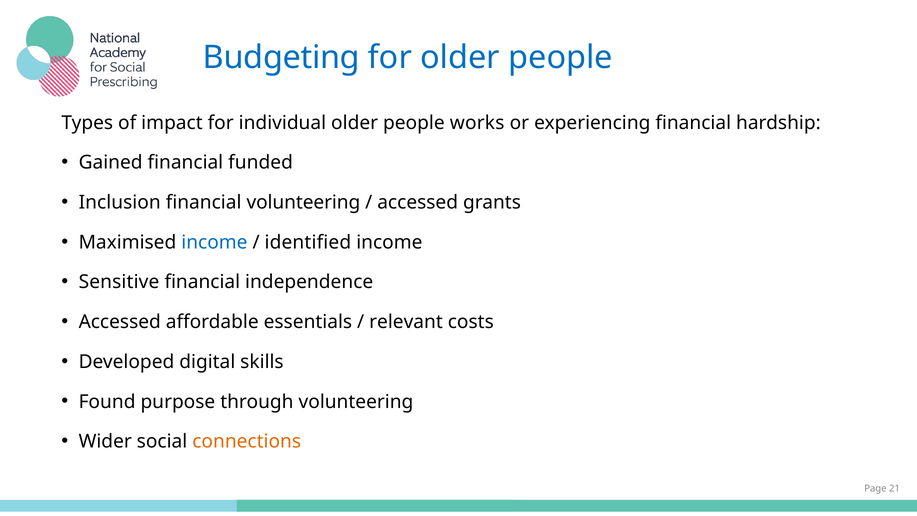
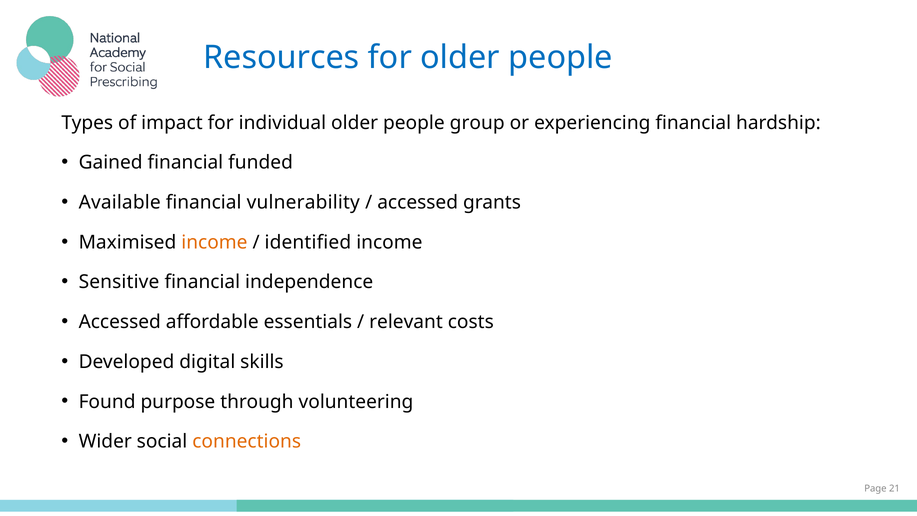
Budgeting: Budgeting -> Resources (281, 57)
works: works -> group (477, 123)
Inclusion: Inclusion -> Available (120, 202)
financial volunteering: volunteering -> vulnerability (303, 202)
income colour: blue -> orange (214, 242)
